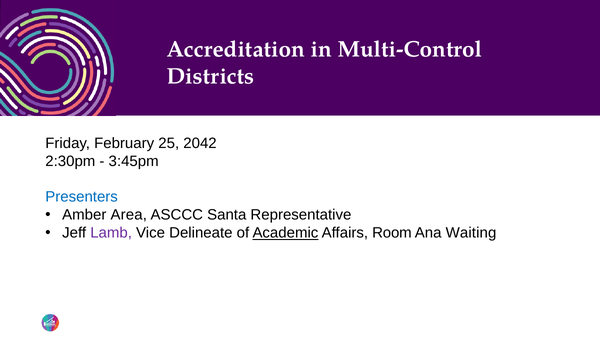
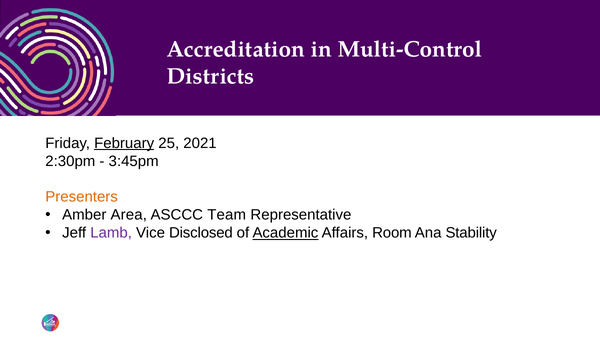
February underline: none -> present (124, 143)
2042: 2042 -> 2021 (200, 143)
Presenters colour: blue -> orange (82, 197)
Santa: Santa -> Team (227, 215)
Delineate: Delineate -> Disclosed (201, 233)
Waiting: Waiting -> Stability (471, 233)
